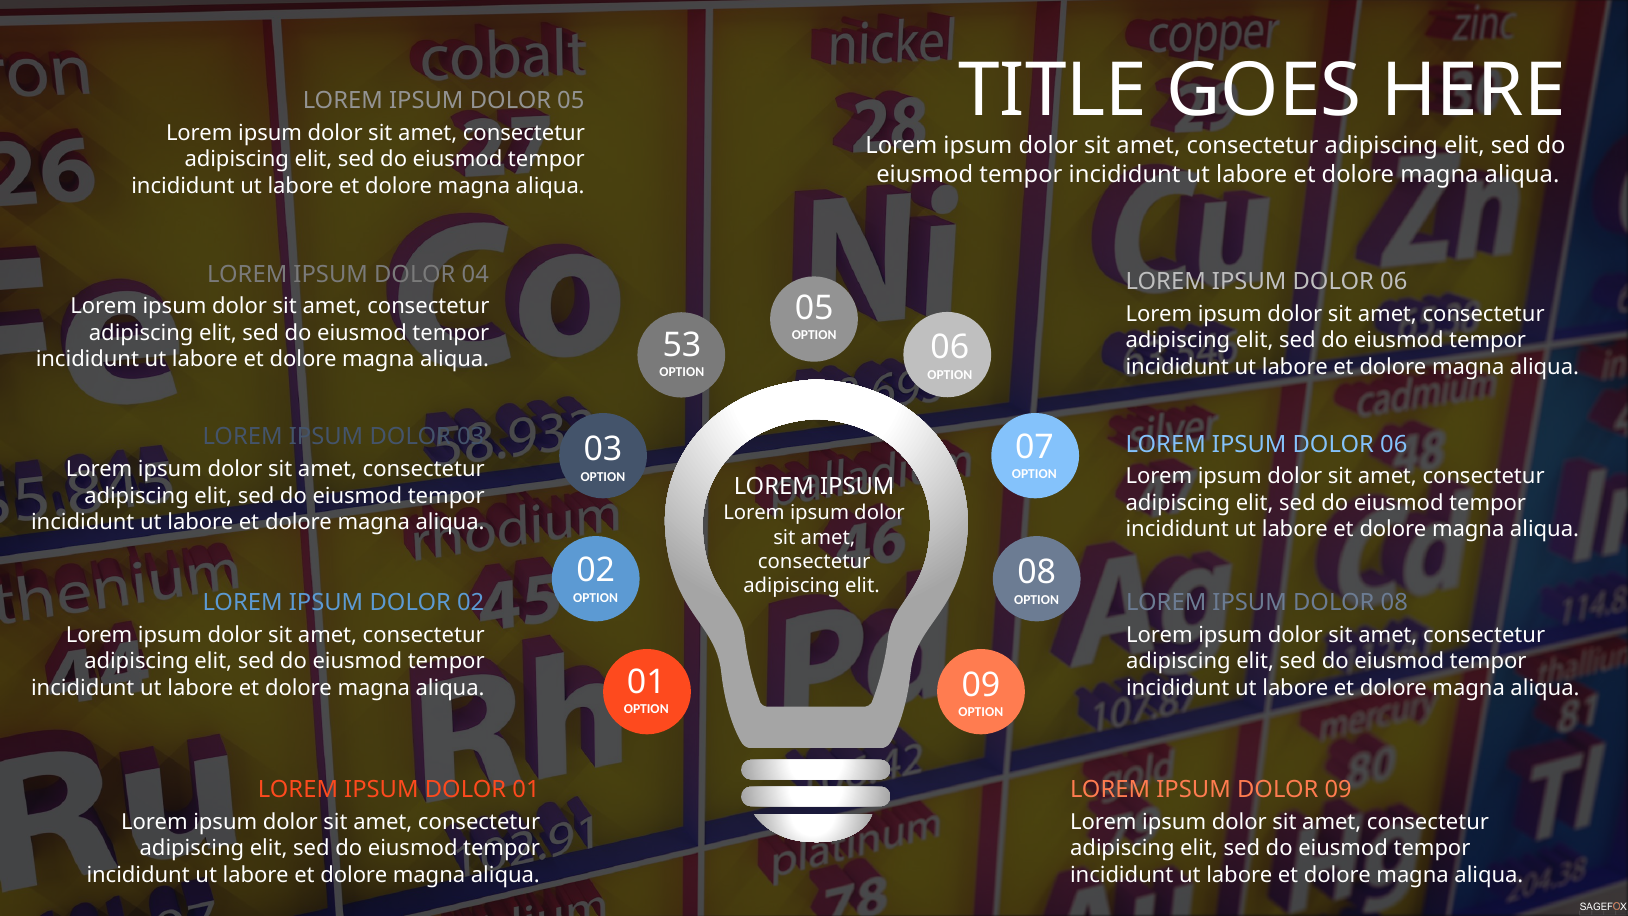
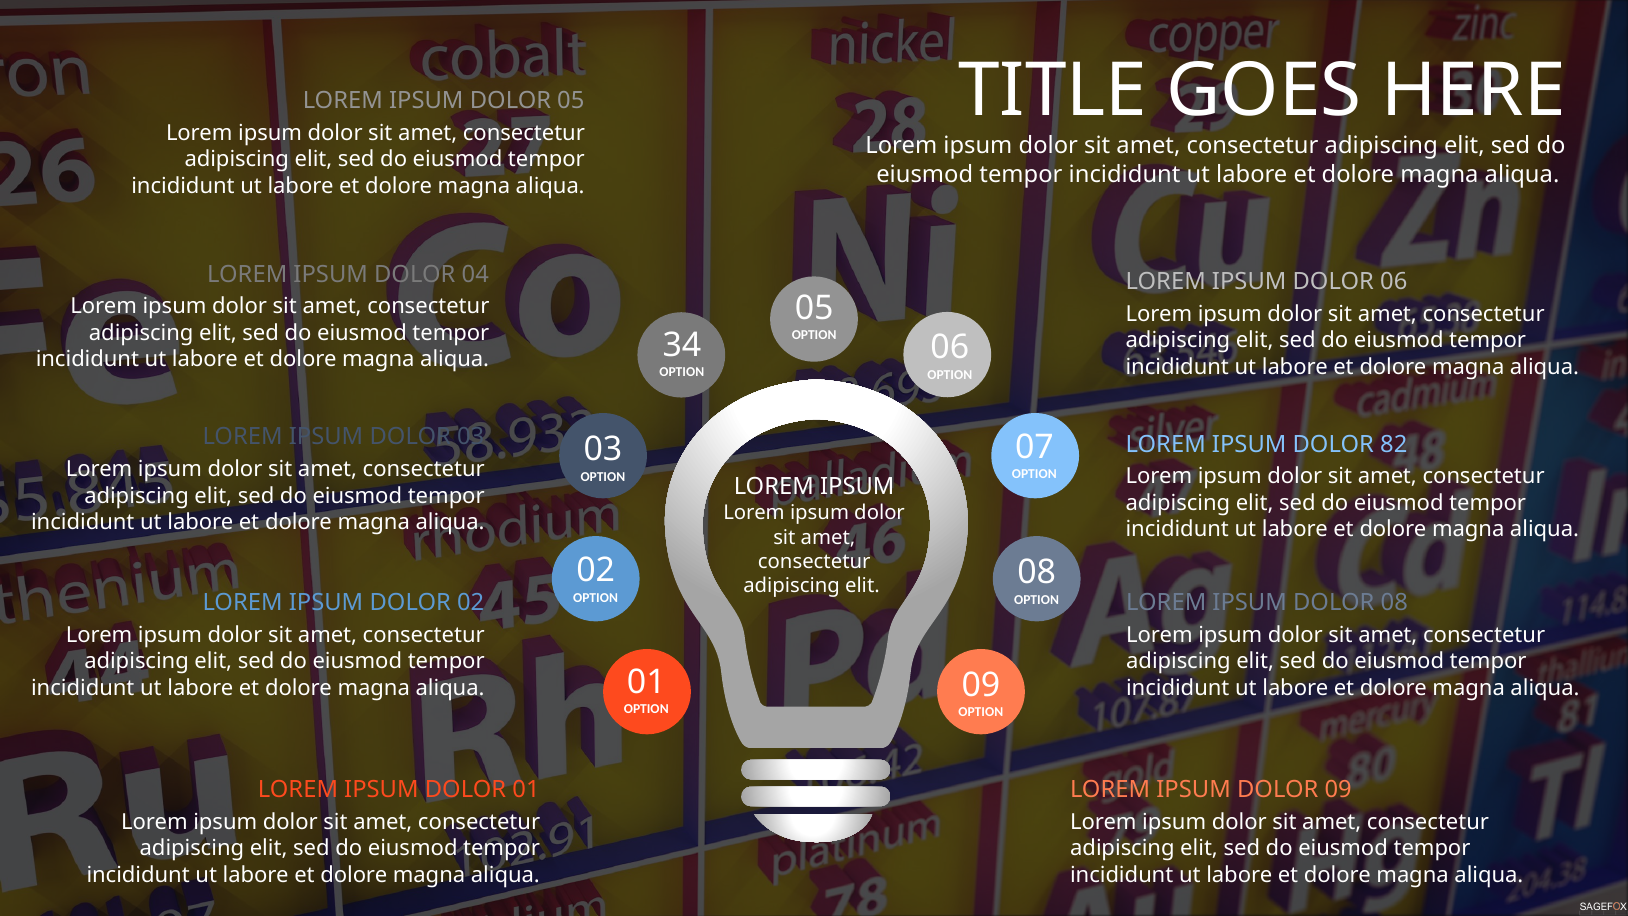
53: 53 -> 34 (682, 345)
06: 06 -> 82 (1394, 444)
